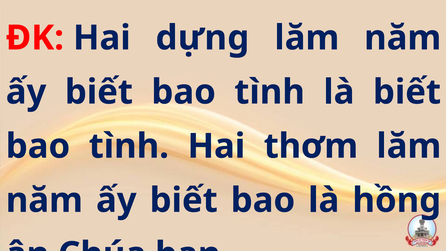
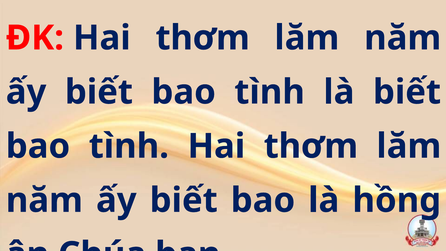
ĐK Hai dựng: dựng -> thơm (203, 38)
